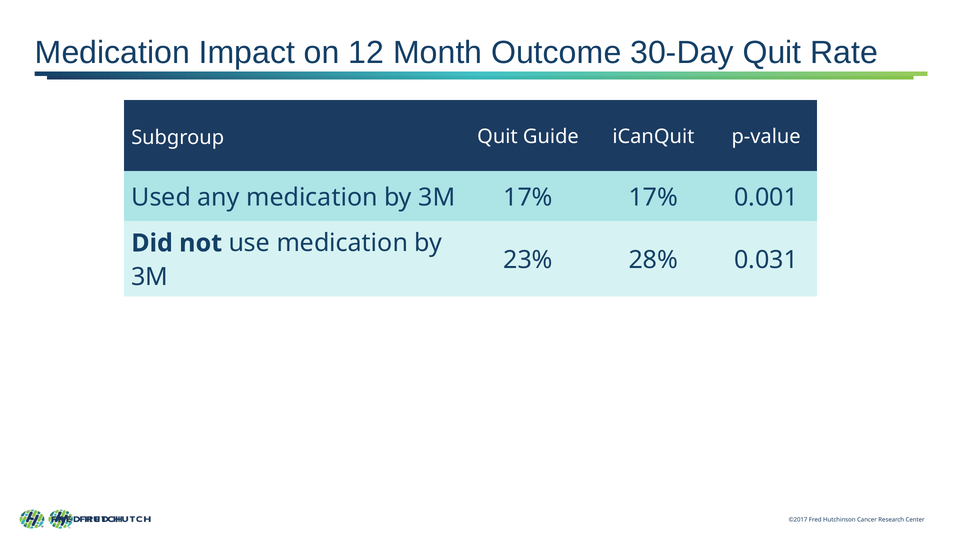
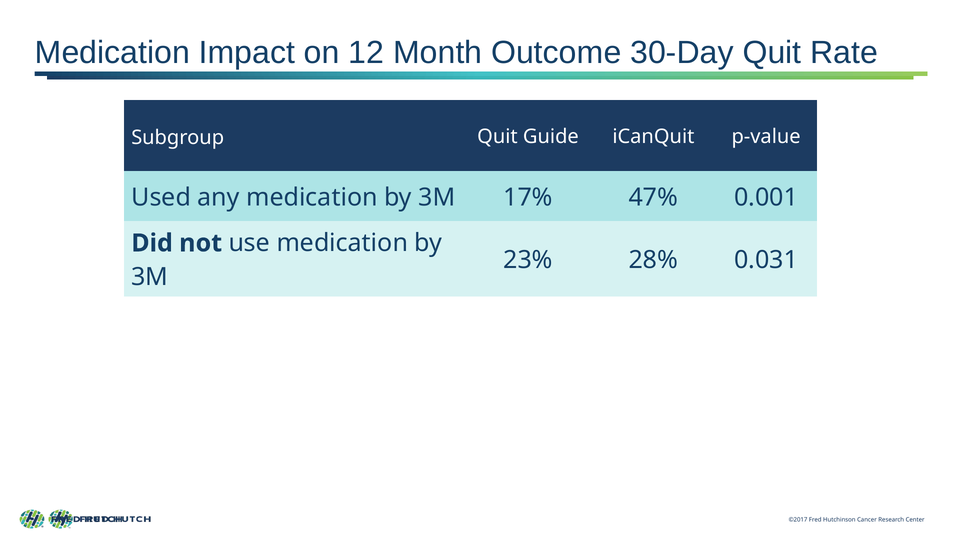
17% 17%: 17% -> 47% (653, 197)
